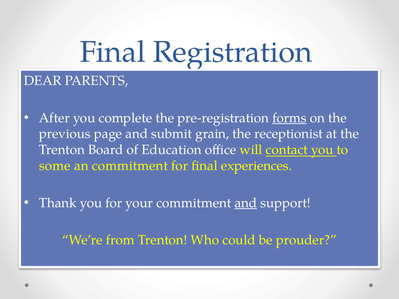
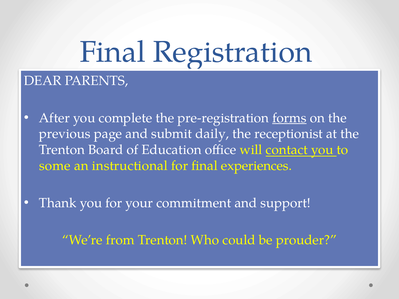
grain: grain -> daily (212, 134)
an commitment: commitment -> instructional (130, 166)
and underline: present -> none (246, 203)
